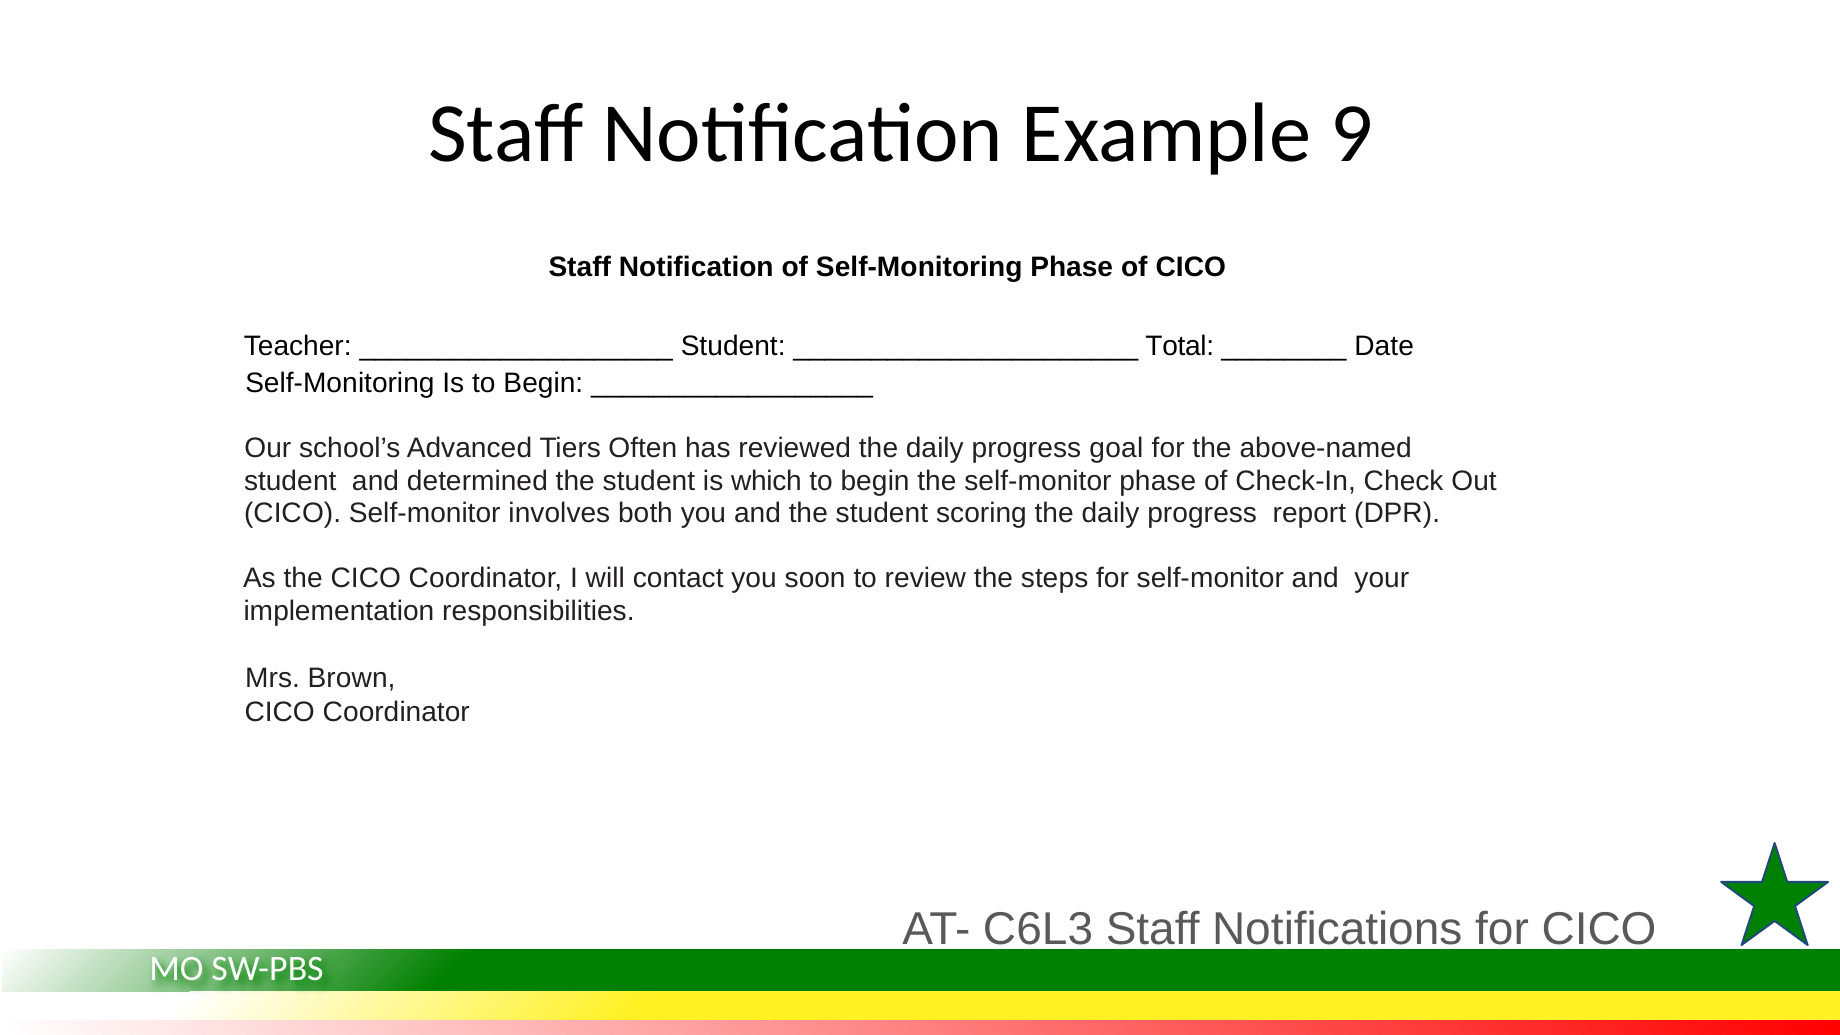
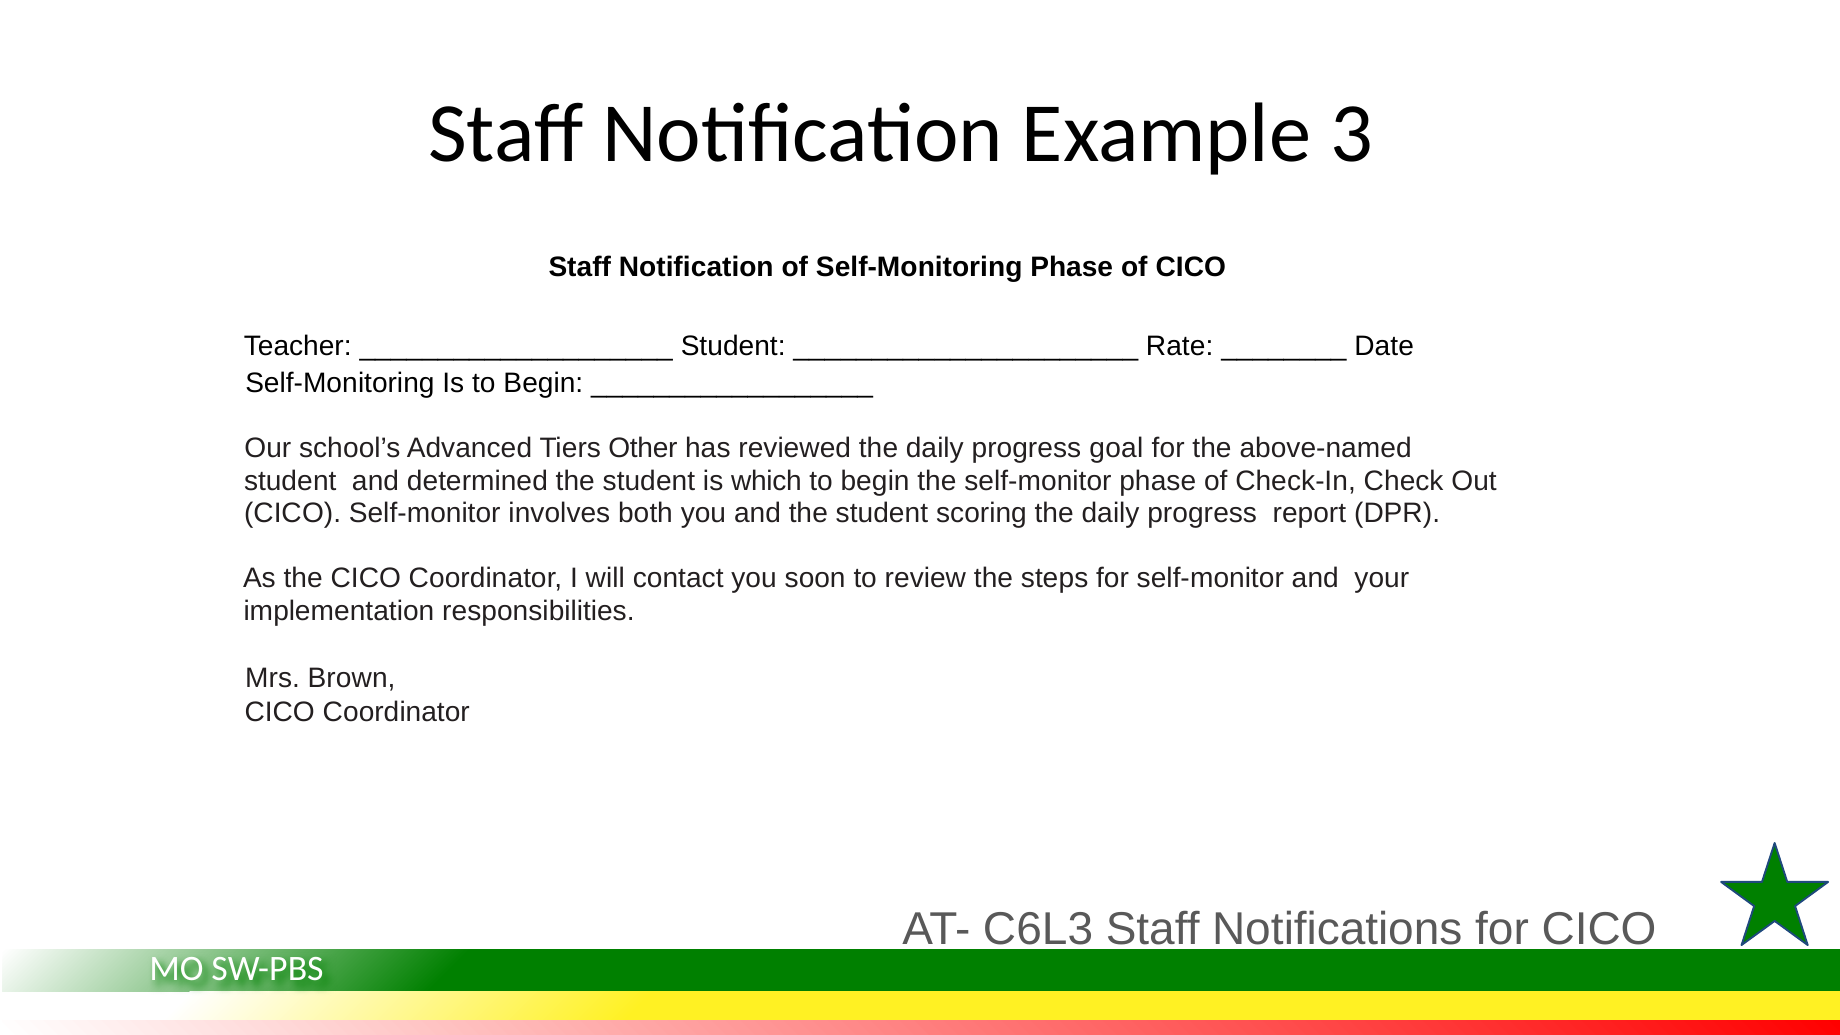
9: 9 -> 3 (1351, 134)
Total: Total -> Rate (1180, 346)
Often: Often -> Other (643, 449)
